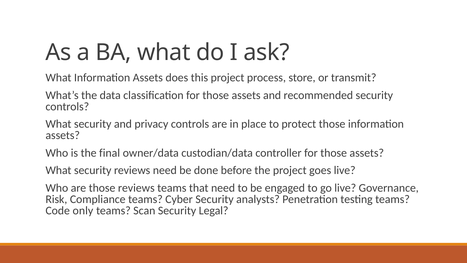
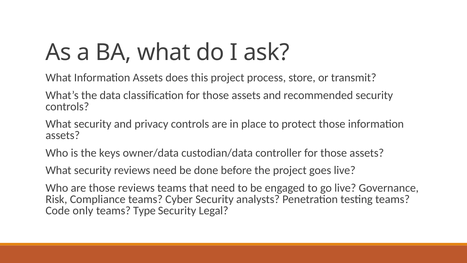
final: final -> keys (110, 153)
Scan: Scan -> Type (144, 210)
